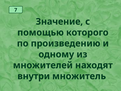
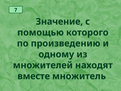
внутри: внутри -> вместе (34, 76)
